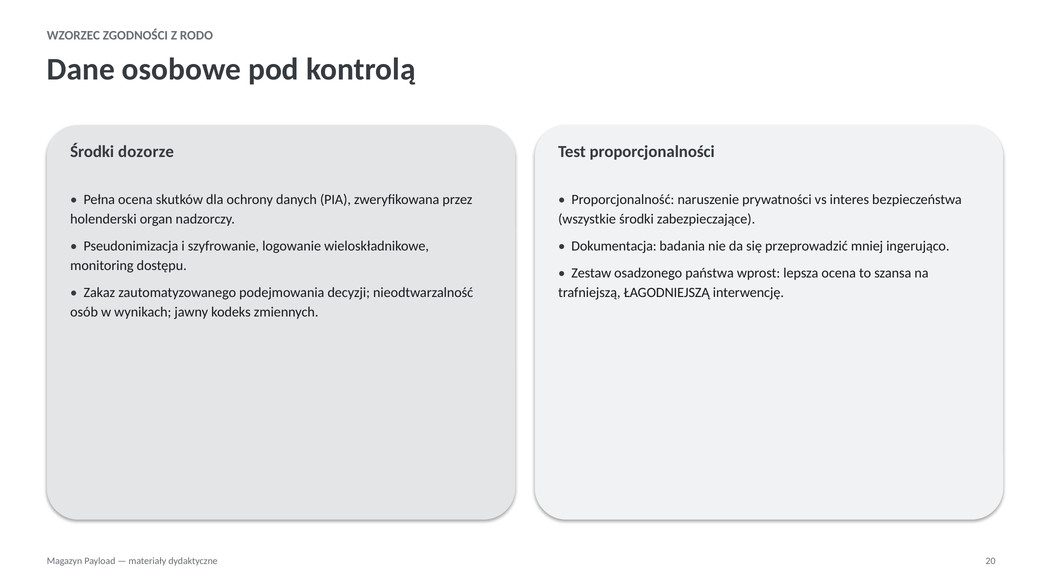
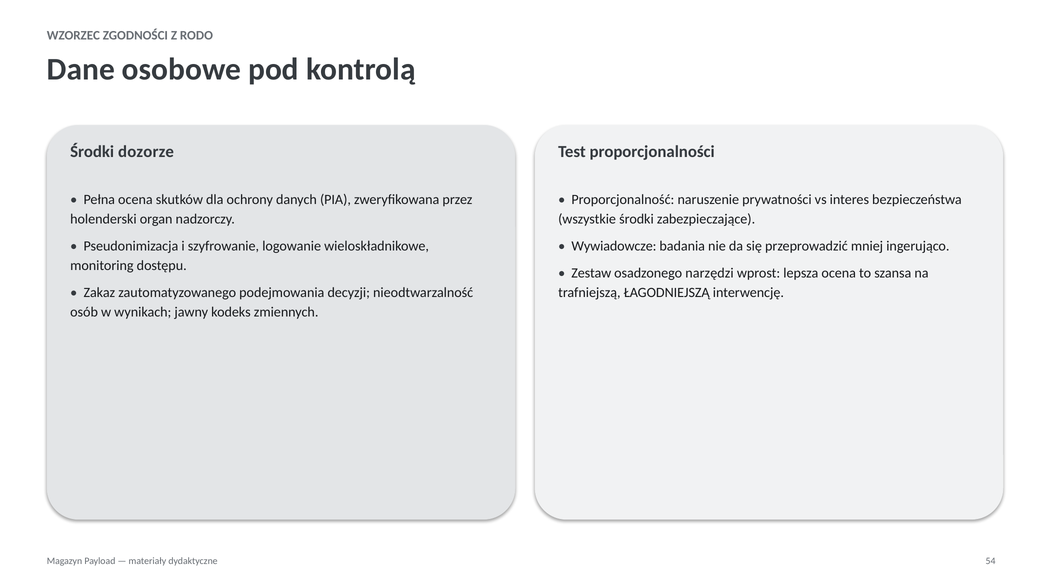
Dokumentacja: Dokumentacja -> Wywiadowcze (614, 246)
państwa: państwa -> narzędzi (710, 273)
20: 20 -> 54 (991, 561)
